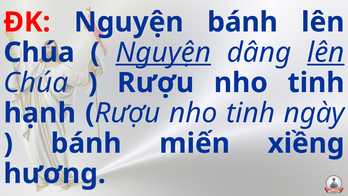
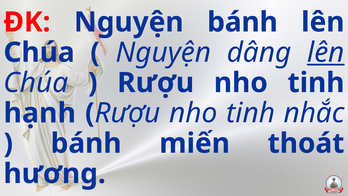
Nguyện underline: present -> none (163, 52)
ngày: ngày -> nhắc (314, 113)
xiềng: xiềng -> thoát (306, 143)
